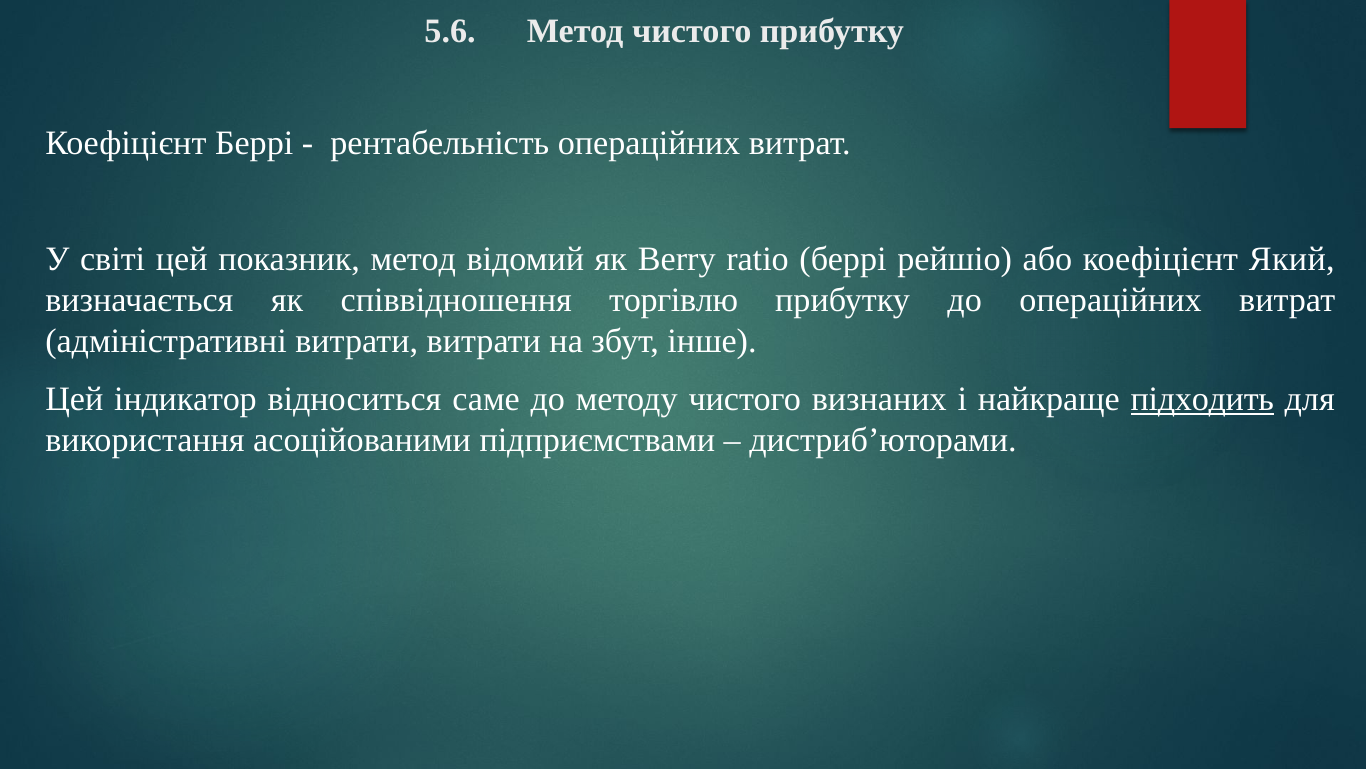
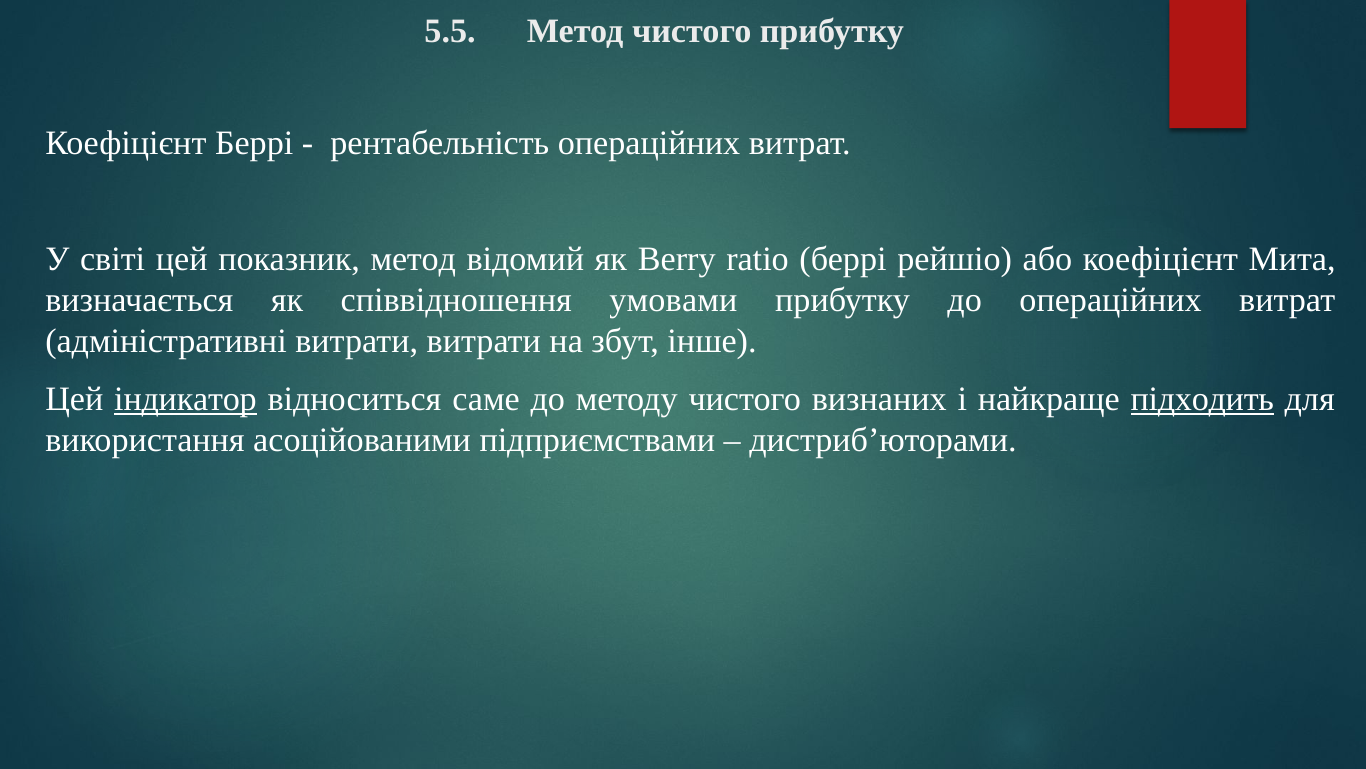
5.6: 5.6 -> 5.5 (450, 31)
Який: Який -> Мита (1292, 259)
торгівлю: торгівлю -> умовами (673, 300)
індикатор underline: none -> present (186, 399)
